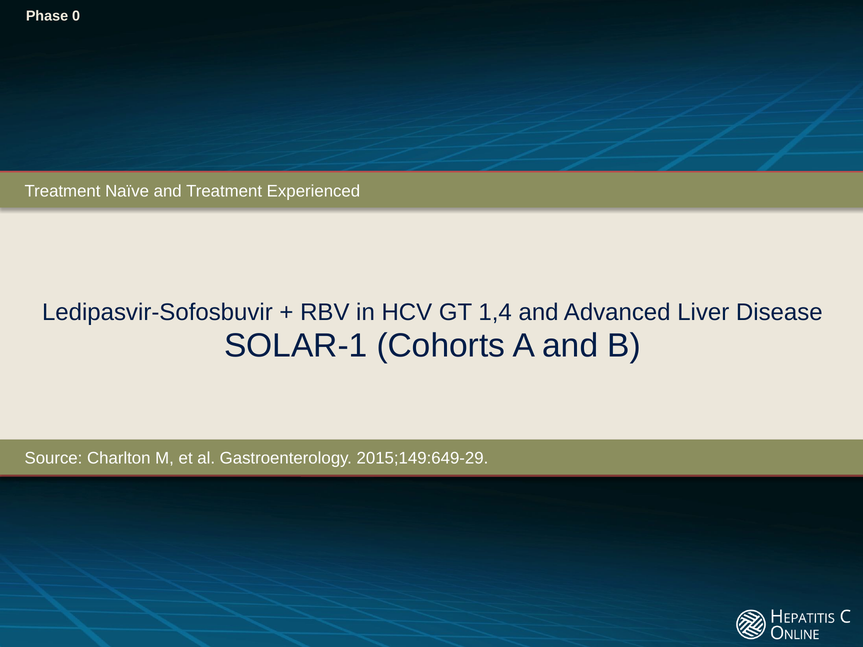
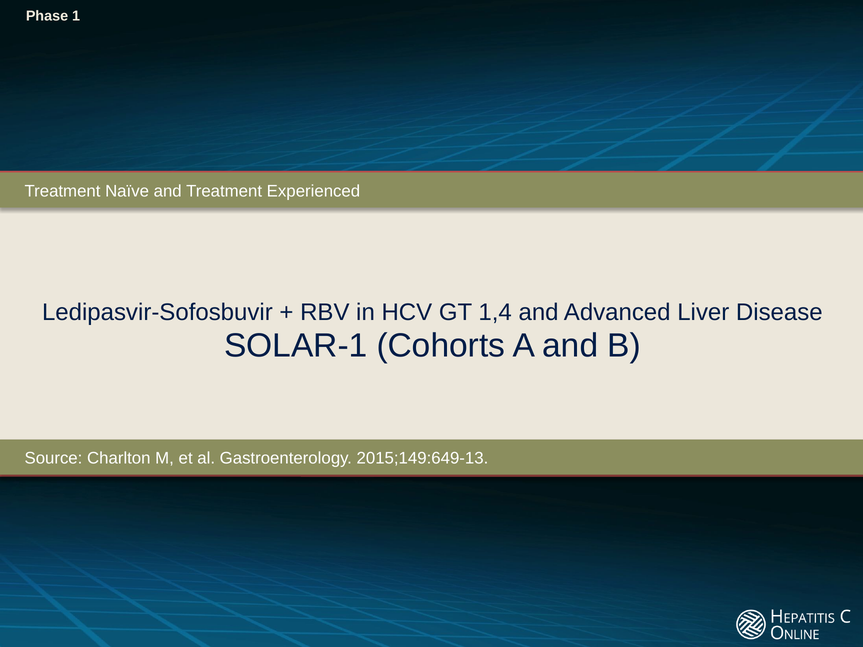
0: 0 -> 1 (76, 16)
2015;149:649-29: 2015;149:649-29 -> 2015;149:649-13 (422, 458)
